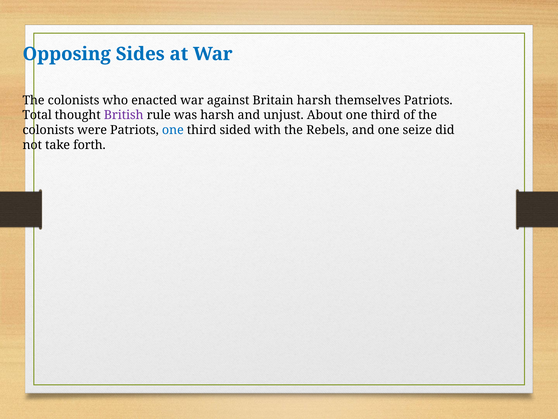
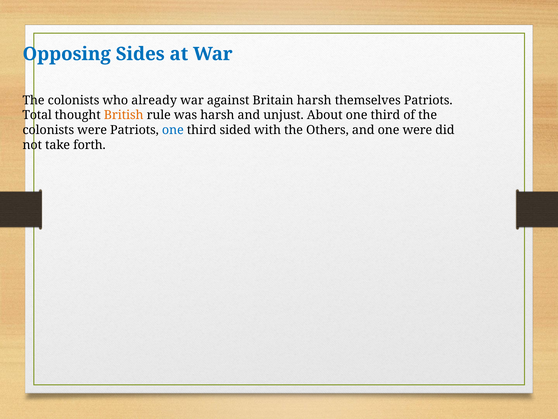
enacted: enacted -> already (154, 100)
British colour: purple -> orange (124, 115)
Rebels: Rebels -> Others (327, 130)
one seize: seize -> were (417, 130)
